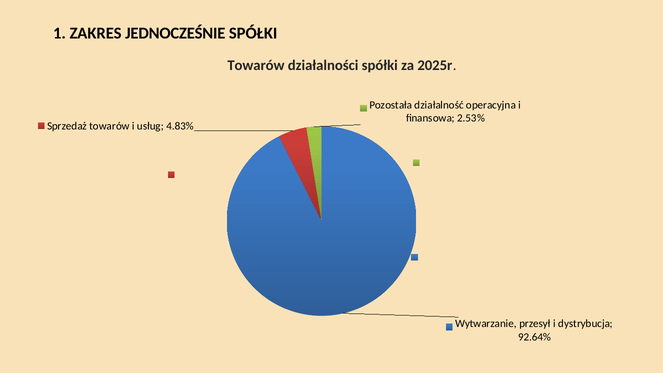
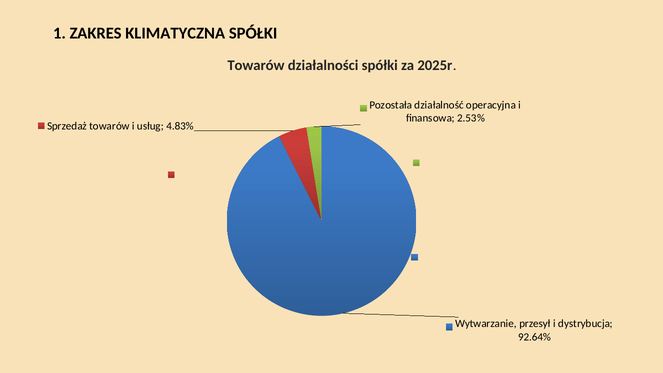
JEDNOCZEŚNIE: JEDNOCZEŚNIE -> KLIMATYCZNA (175, 33)
